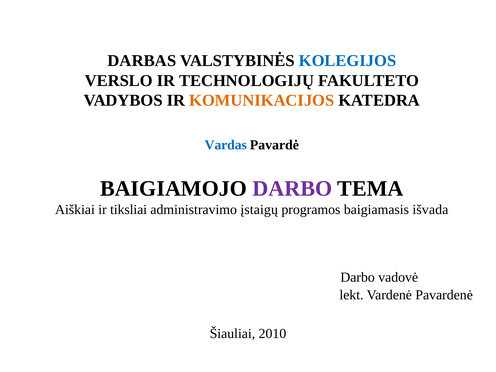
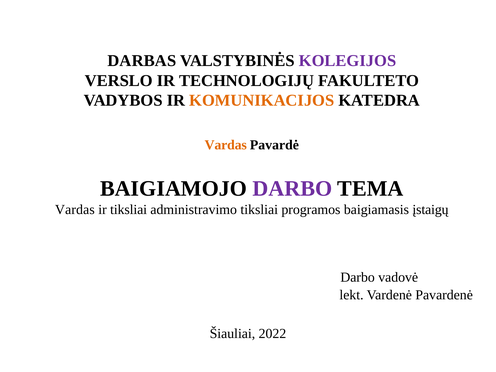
KOLEGIJOS colour: blue -> purple (348, 61)
Vardas colour: blue -> orange (226, 145)
Aiškiai: Aiškiai -> Vardas (75, 210)
administravimo įstaigų: įstaigų -> tiksliai (259, 210)
išvada: išvada -> įstaigų (430, 210)
2010: 2010 -> 2022 (272, 334)
